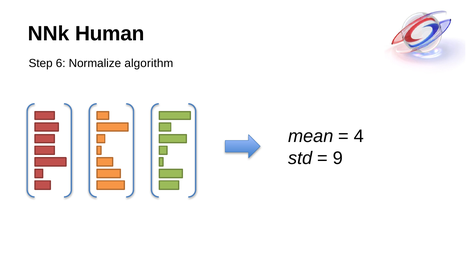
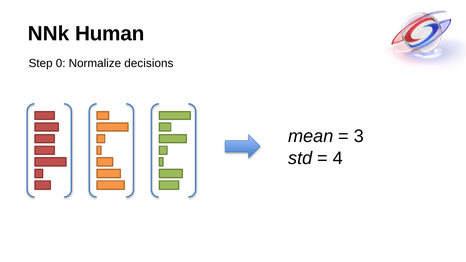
6: 6 -> 0 (61, 63)
algorithm: algorithm -> decisions (149, 63)
4: 4 -> 3 (359, 136)
9: 9 -> 4 (338, 158)
